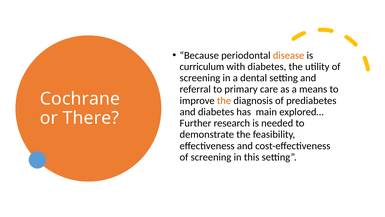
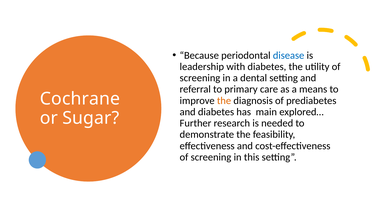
disease colour: orange -> blue (289, 55)
curriculum: curriculum -> leadership (202, 67)
There: There -> Sugar (91, 118)
